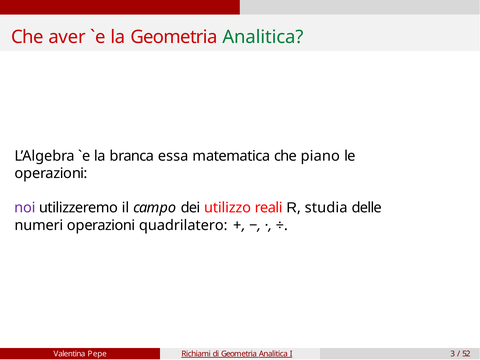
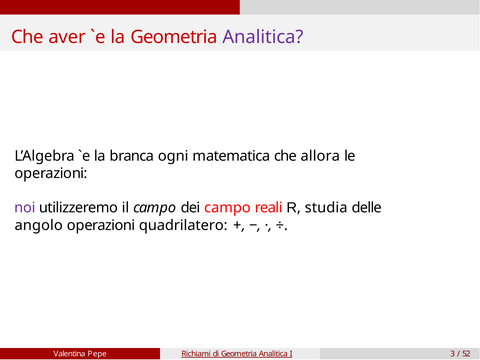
Analitica colour: green -> purple (263, 37)
essa: essa -> ogni (173, 156)
piano: piano -> allora (320, 156)
dei utilizzo: utilizzo -> campo (227, 208)
numeri: numeri -> angolo (39, 226)
